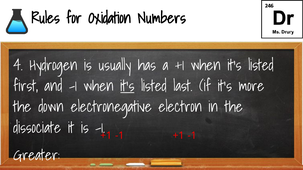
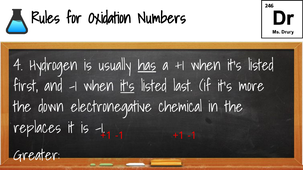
has underline: none -> present (147, 65)
electron: electron -> chemical (180, 107)
dissociate: dissociate -> replaces (37, 128)
